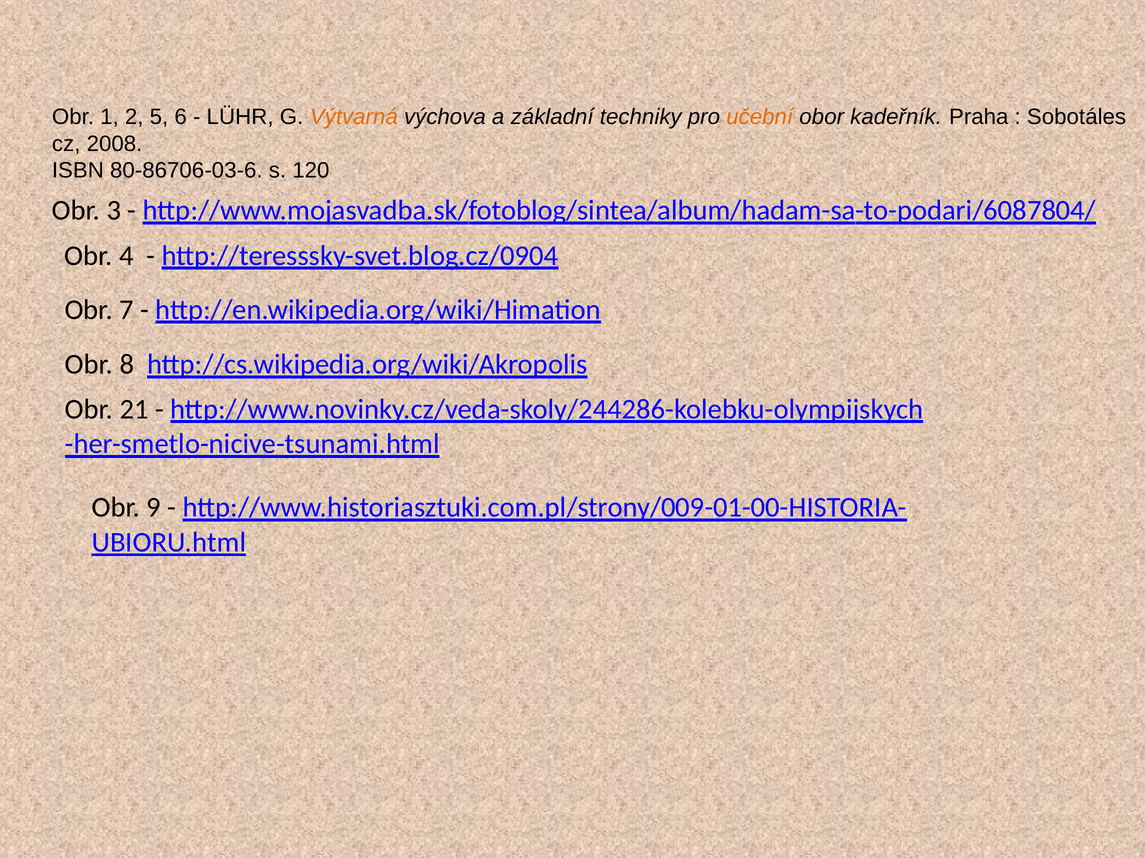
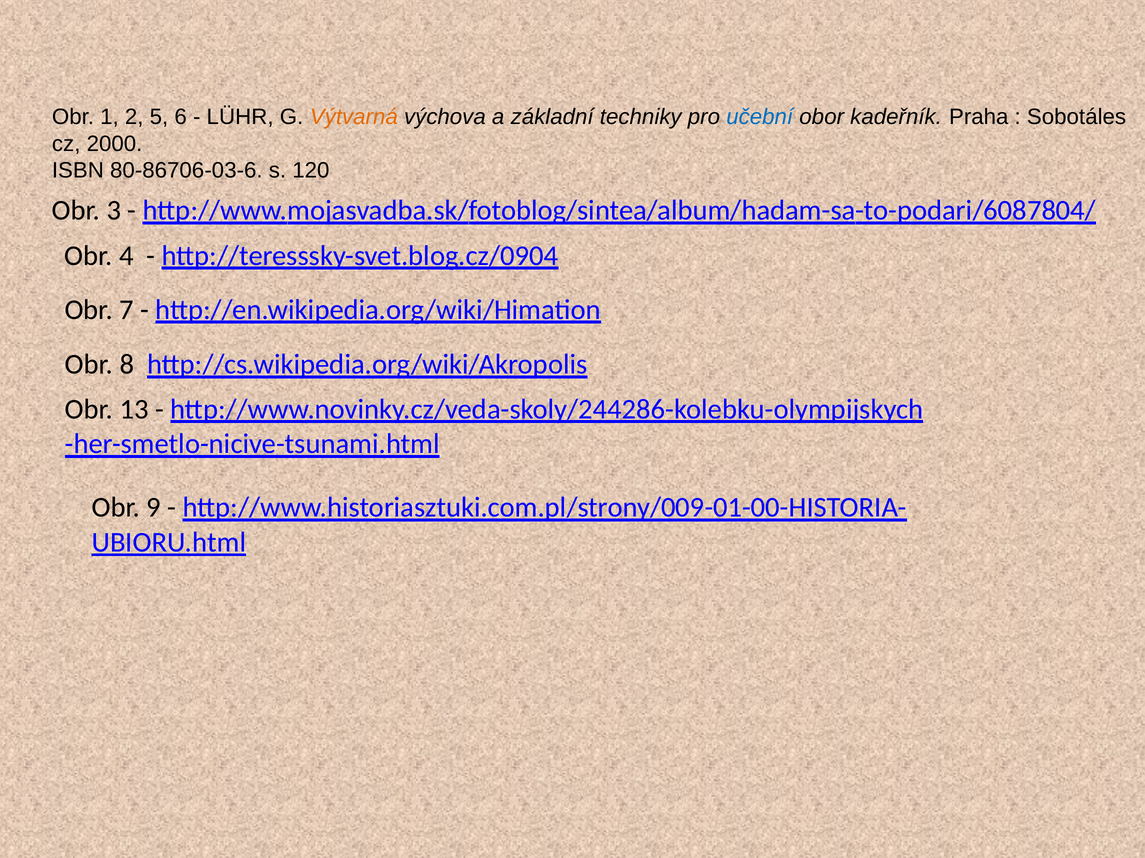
učební colour: orange -> blue (760, 117)
2008: 2008 -> 2000 (114, 144)
21: 21 -> 13 (134, 409)
